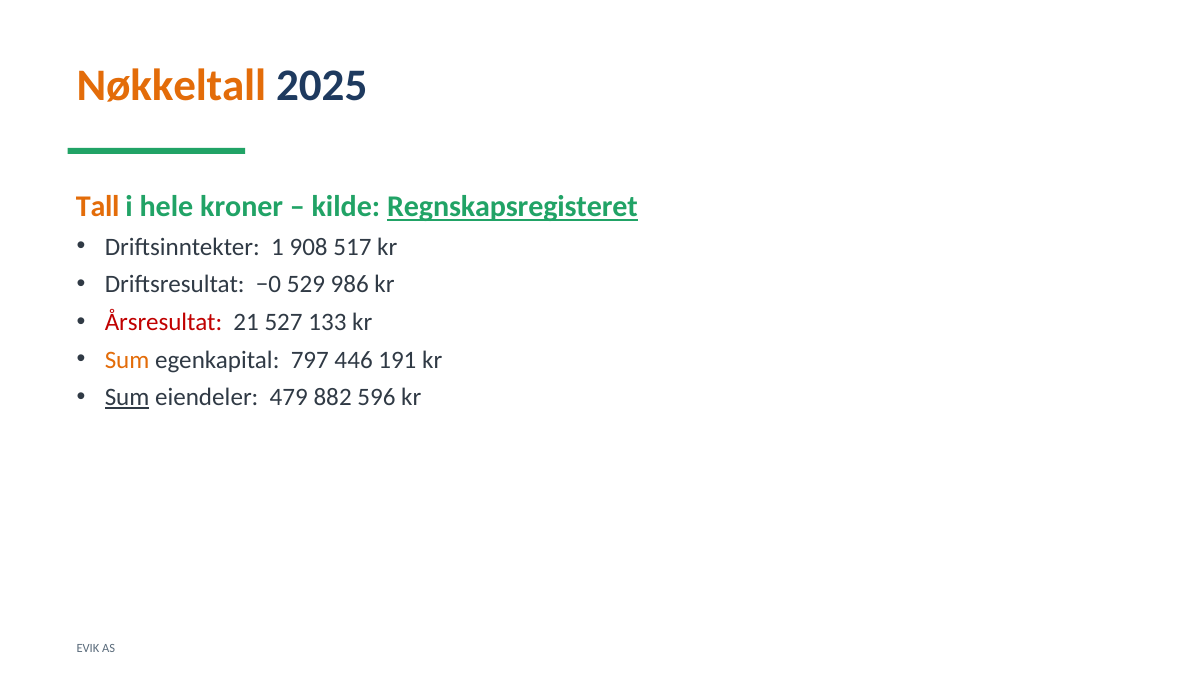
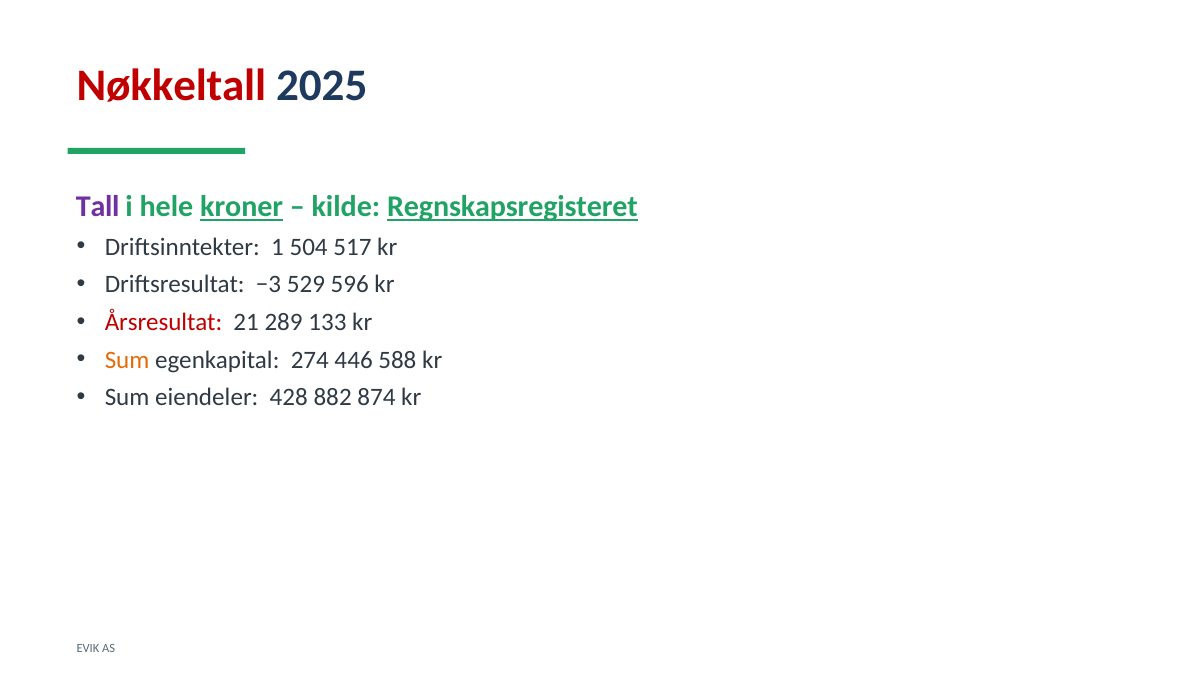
Nøkkeltall colour: orange -> red (171, 86)
Tall colour: orange -> purple (98, 207)
kroner underline: none -> present (242, 207)
908: 908 -> 504 (309, 247)
−0: −0 -> −3 (269, 285)
986: 986 -> 596 (350, 285)
527: 527 -> 289 (284, 323)
797: 797 -> 274 (310, 360)
191: 191 -> 588 (397, 360)
Sum underline: present -> none (127, 398)
479: 479 -> 428 (289, 398)
596: 596 -> 874 (376, 398)
